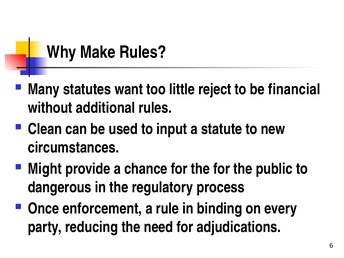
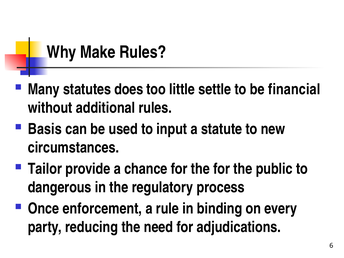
want: want -> does (129, 89)
reject: reject -> settle (215, 89)
Clean: Clean -> Basis (45, 129)
Might: Might -> Tailor (45, 169)
